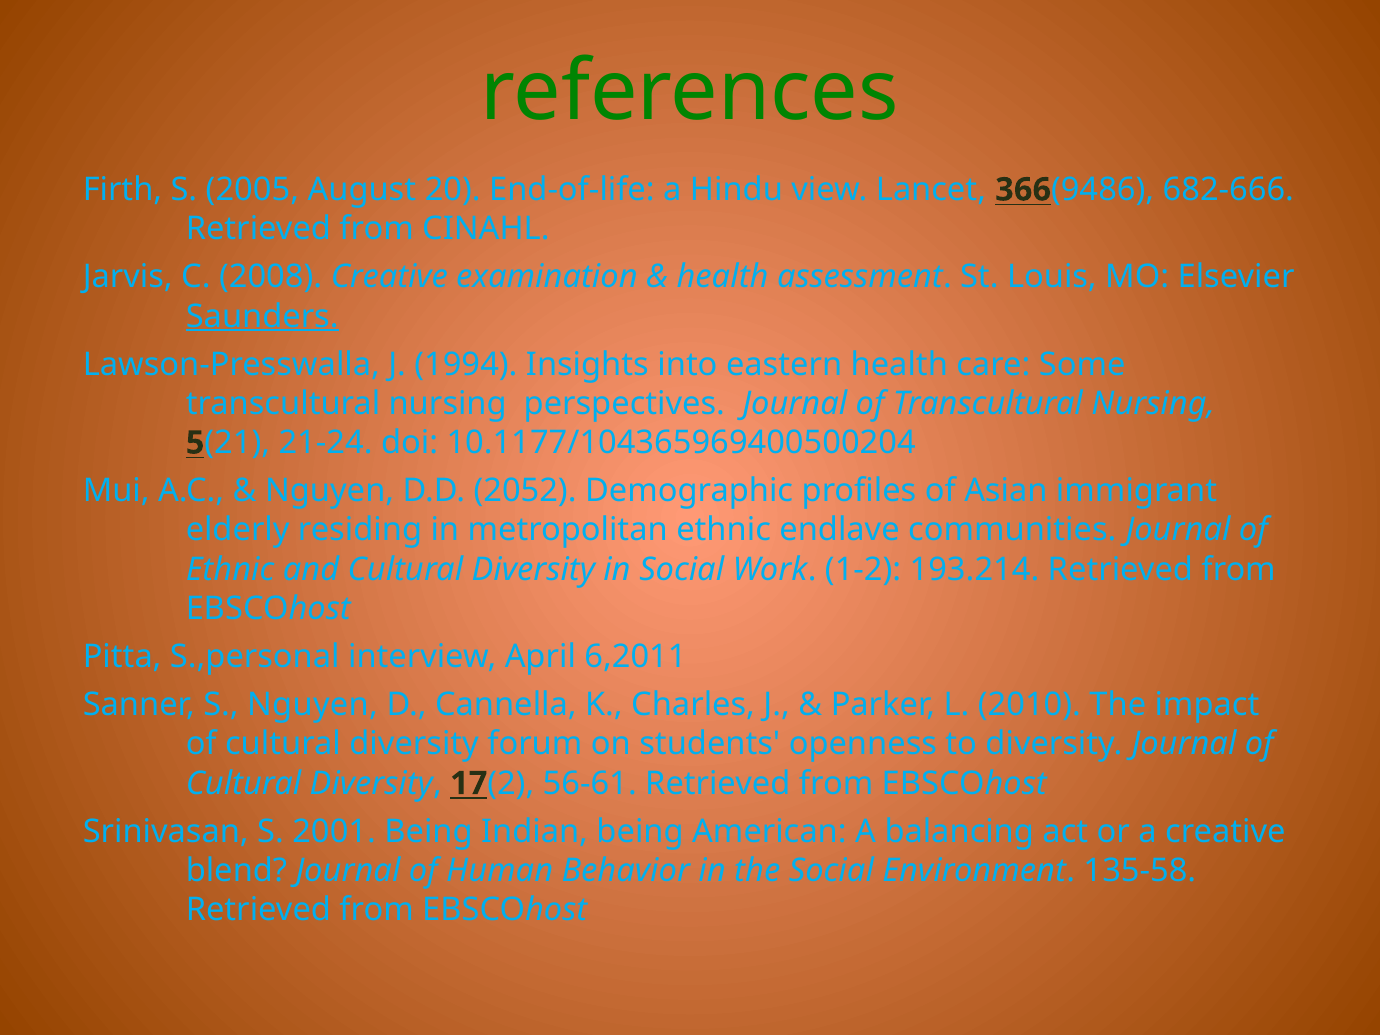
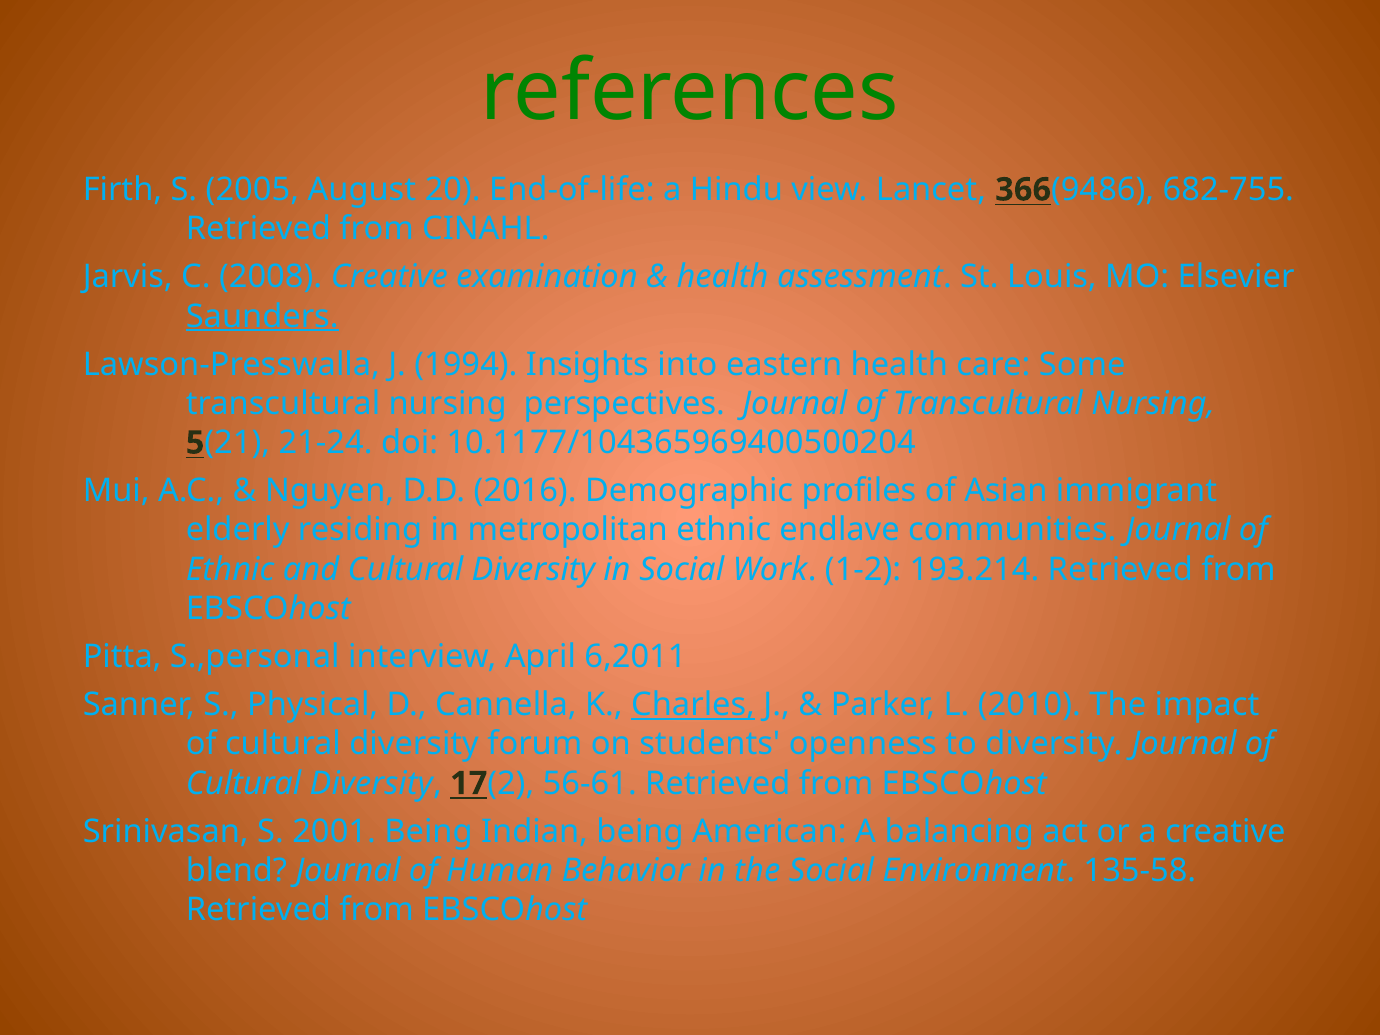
682-666: 682-666 -> 682-755 (1228, 190)
2052: 2052 -> 2016 (525, 491)
S Nguyen: Nguyen -> Physical (313, 705)
Charles underline: none -> present (693, 705)
